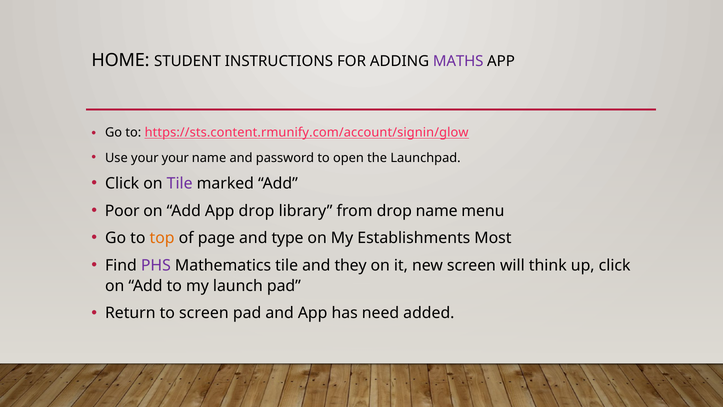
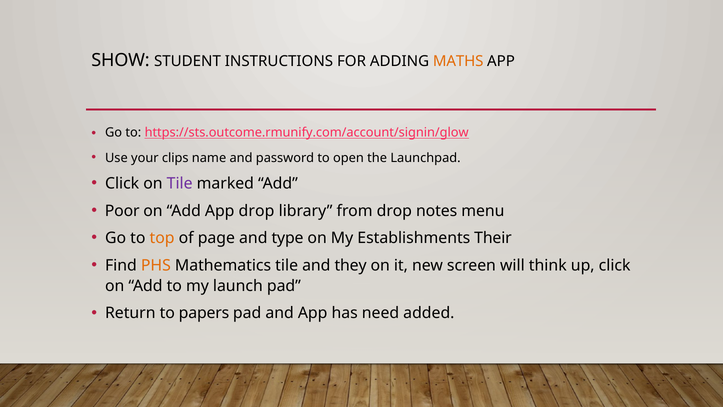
HOME: HOME -> SHOW (120, 60)
MATHS colour: purple -> orange (458, 61)
https://sts.content.rmunify.com/account/signin/glow: https://sts.content.rmunify.com/account/signin/glow -> https://sts.outcome.rmunify.com/account/signin/glow (307, 132)
your your: your -> clips (175, 158)
drop name: name -> notes (437, 211)
Most: Most -> Their (493, 238)
PHS colour: purple -> orange (156, 265)
to screen: screen -> papers (204, 313)
